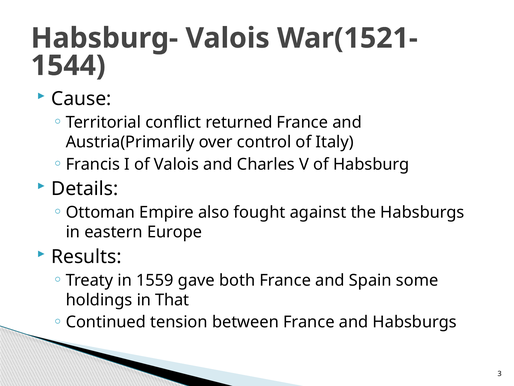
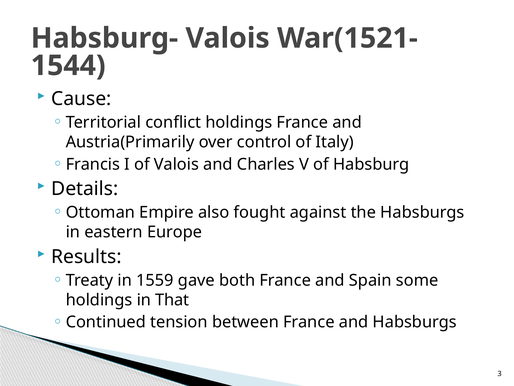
conflict returned: returned -> holdings (239, 122)
